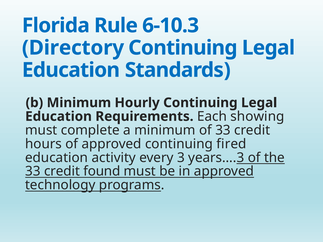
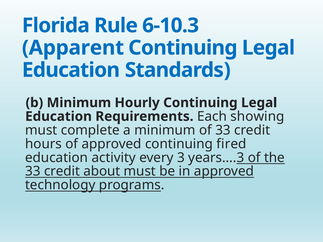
Directory: Directory -> Apparent (73, 48)
found: found -> about (102, 171)
